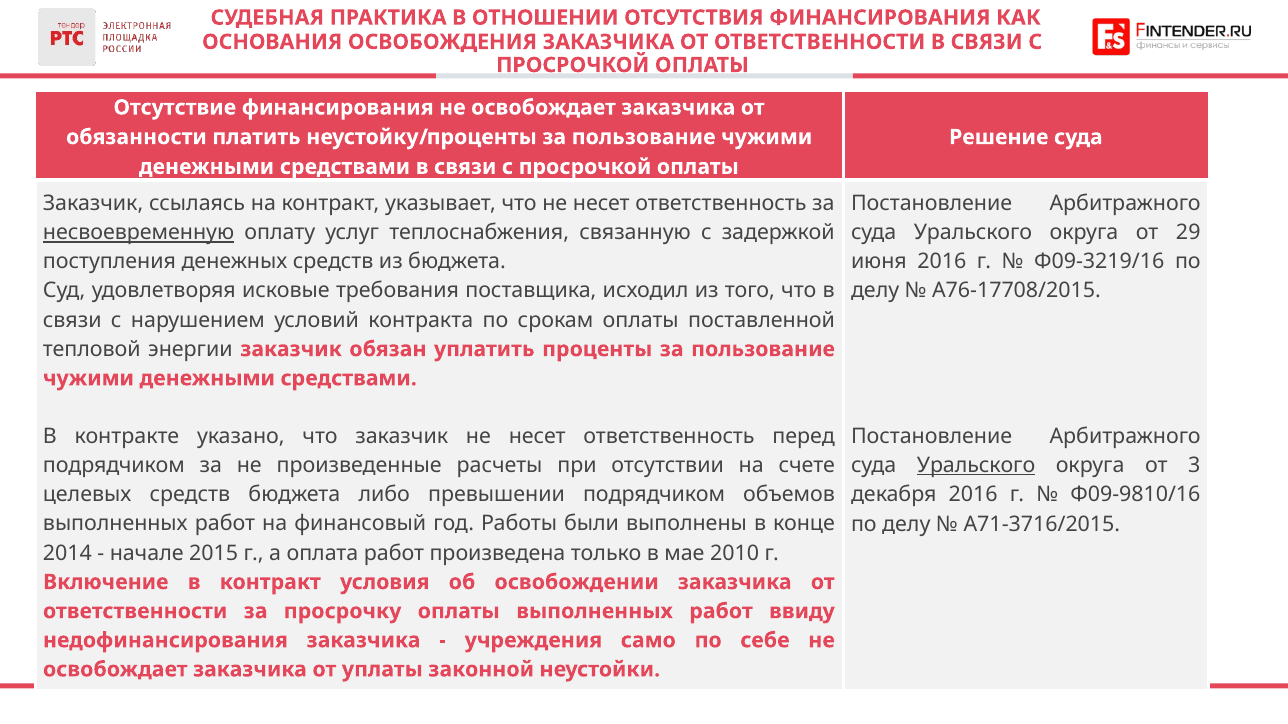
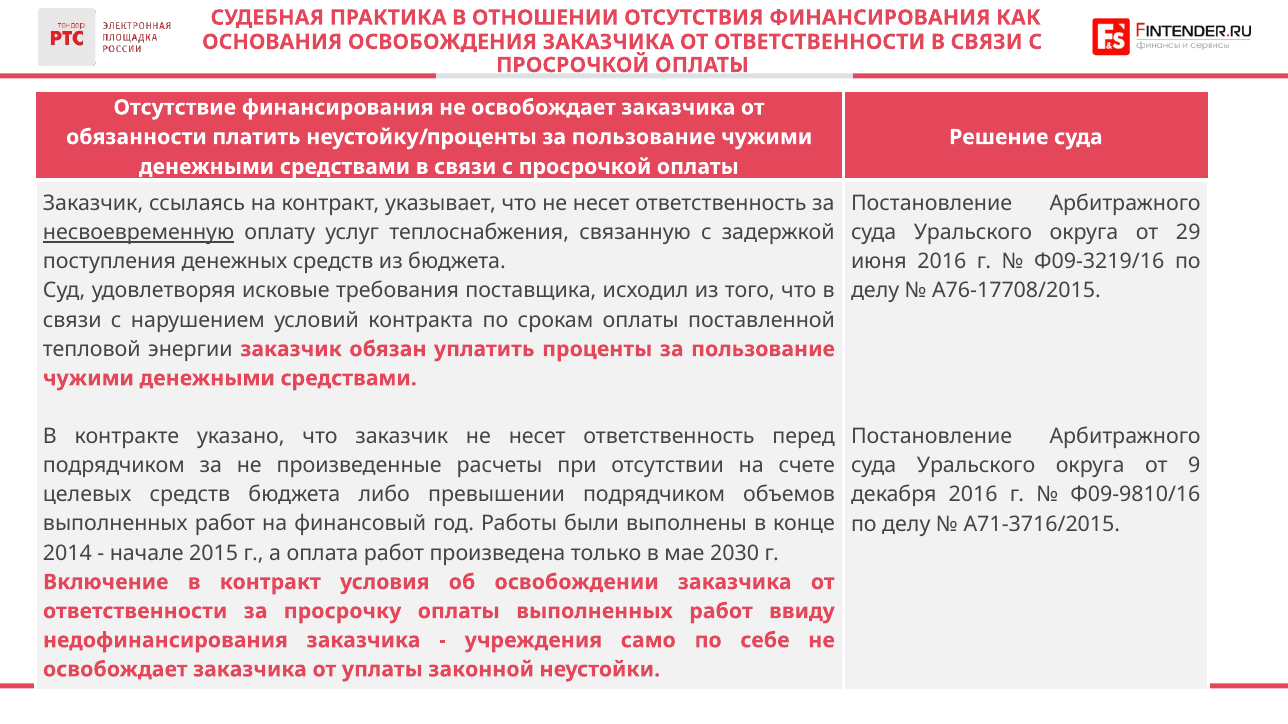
Уральского underline: present -> none (976, 466)
3: 3 -> 9 (1194, 466)
2010: 2010 -> 2030 (735, 553)
